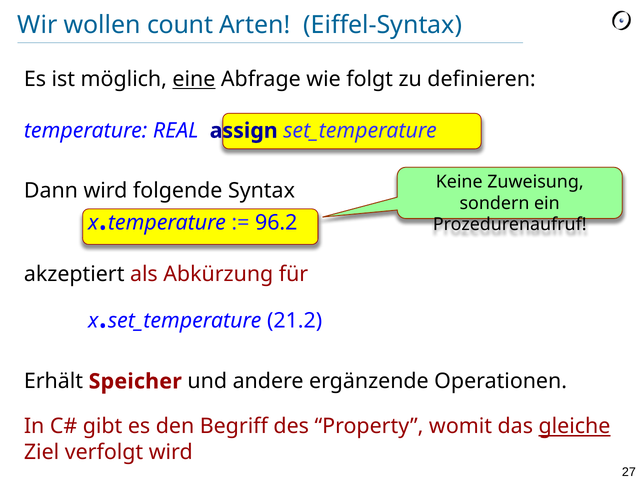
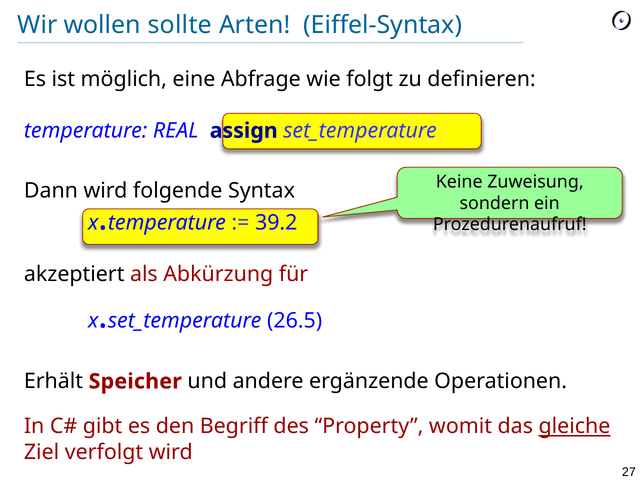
count: count -> sollte (180, 25)
eine underline: present -> none (194, 79)
96.2: 96.2 -> 39.2 (276, 222)
21.2: 21.2 -> 26.5 (295, 320)
